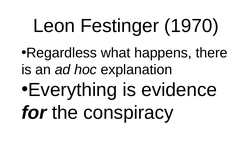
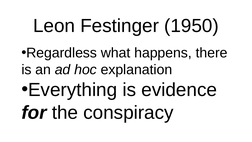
1970: 1970 -> 1950 (191, 26)
